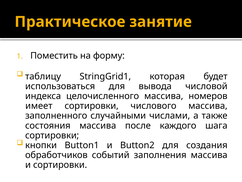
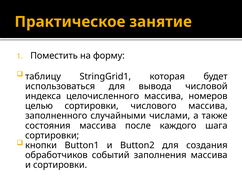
имеет: имеет -> целью (39, 106)
